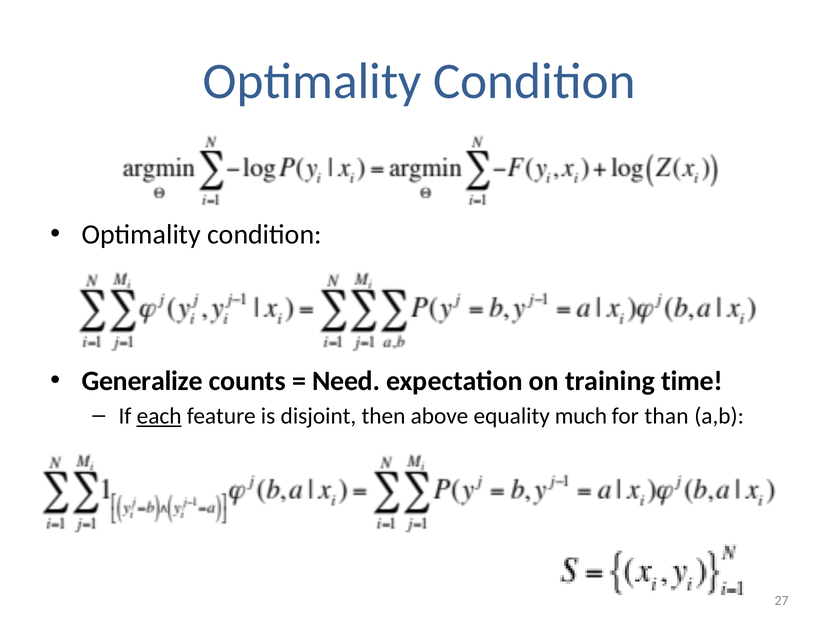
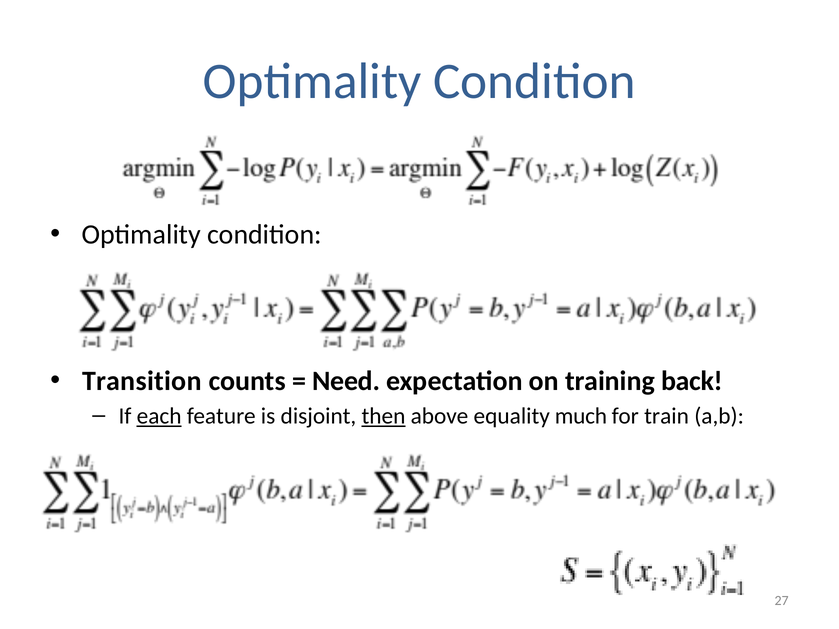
Generalize: Generalize -> Transition (142, 381)
time: time -> back (692, 381)
then underline: none -> present (383, 416)
than: than -> train (667, 416)
